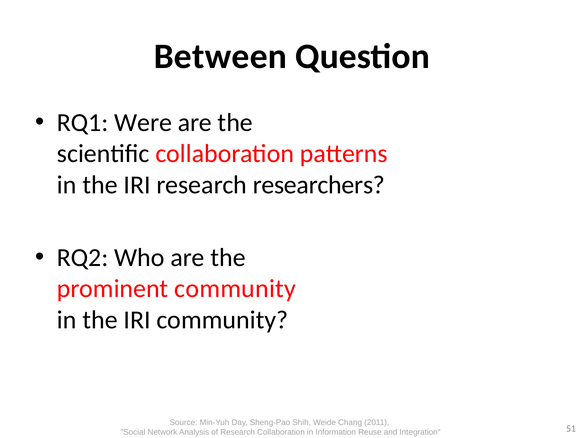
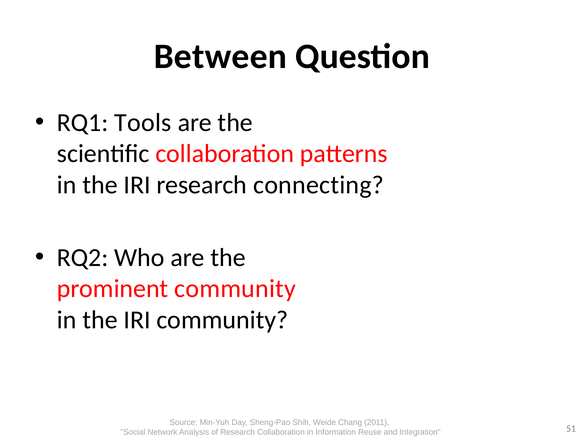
Were: Were -> Tools (143, 123)
researchers: researchers -> connecting (319, 185)
